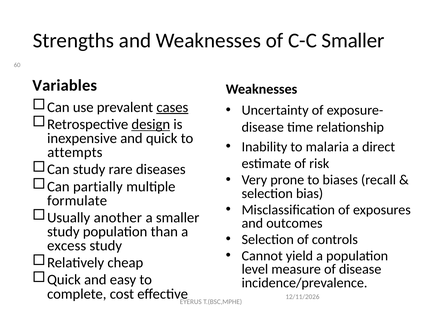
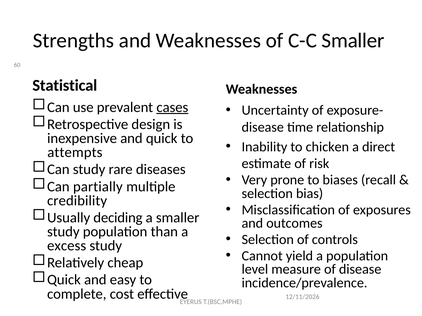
Variables: Variables -> Statistical (65, 86)
design underline: present -> none (151, 125)
malaria: malaria -> chicken (327, 147)
formulate: formulate -> credibility (77, 201)
another: another -> deciding (118, 218)
